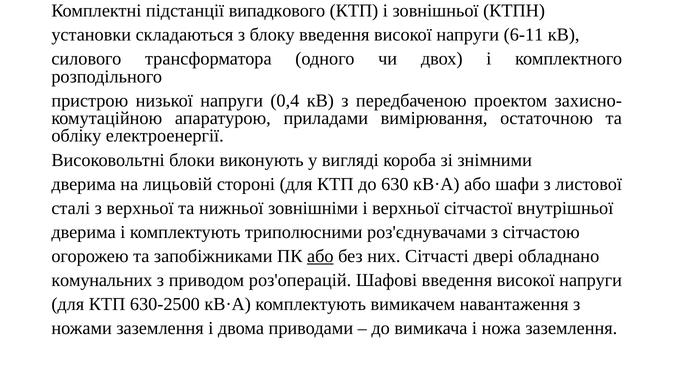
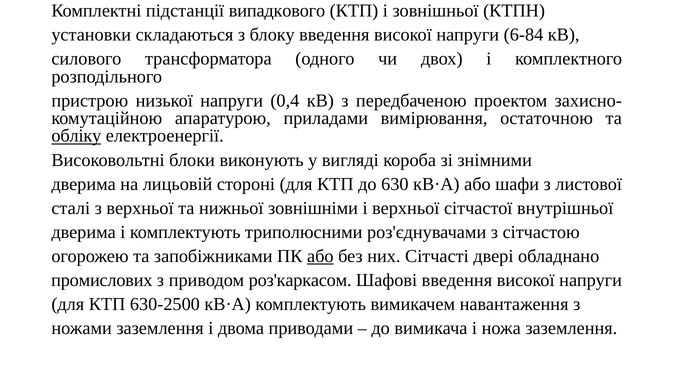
6-11: 6-11 -> 6-84 (524, 35)
обліку underline: none -> present (76, 136)
комунальних: комунальних -> промислових (102, 280)
роз'операцій: роз'операцій -> роз'каркасом (300, 280)
